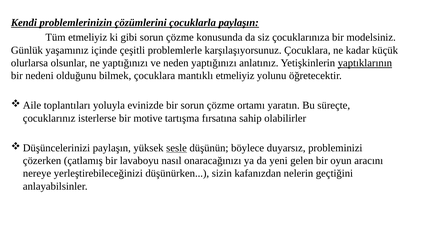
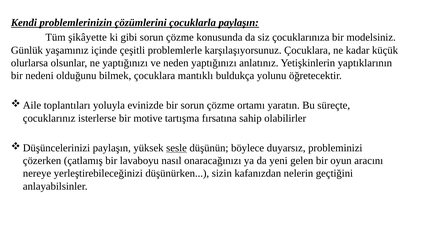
Tüm etmeliyiz: etmeliyiz -> şikâyette (88, 37)
yaptıklarının underline: present -> none (365, 63)
mantıklı etmeliyiz: etmeliyiz -> buldukça (235, 76)
